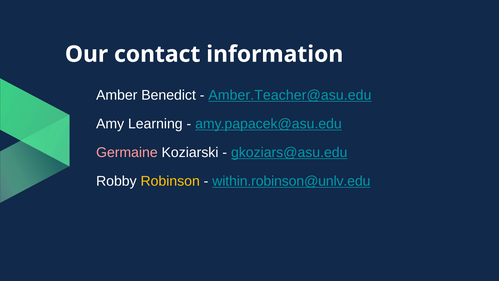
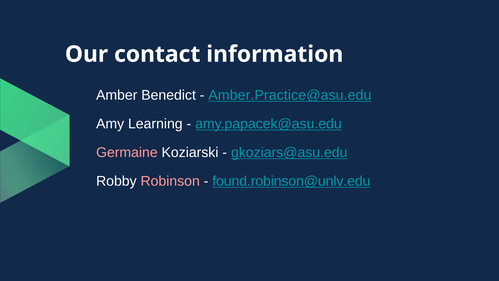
Amber.Teacher@asu.edu: Amber.Teacher@asu.edu -> Amber.Practice@asu.edu (290, 95)
Robinson colour: yellow -> pink (170, 181)
within.robinson@unlv.edu: within.robinson@unlv.edu -> found.robinson@unlv.edu (291, 181)
